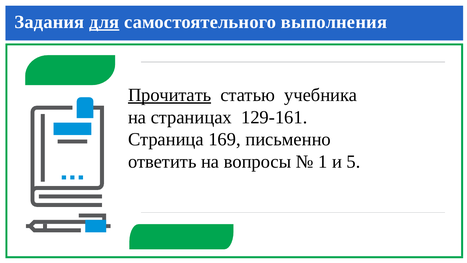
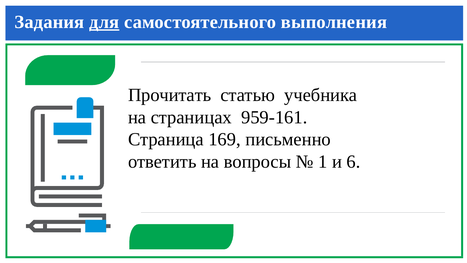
Прочитать underline: present -> none (170, 95)
129-161: 129-161 -> 959-161 (274, 117)
5: 5 -> 6 (354, 162)
